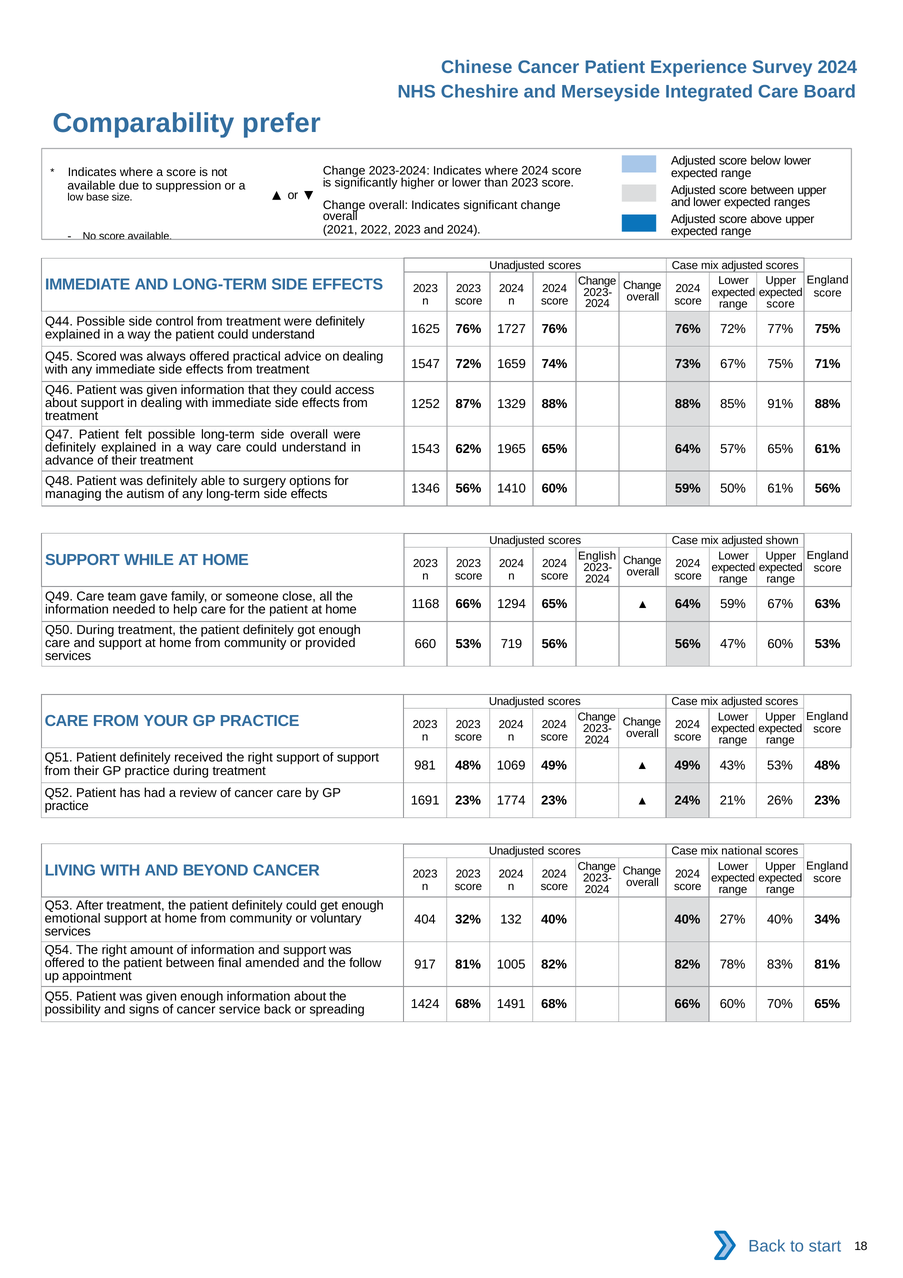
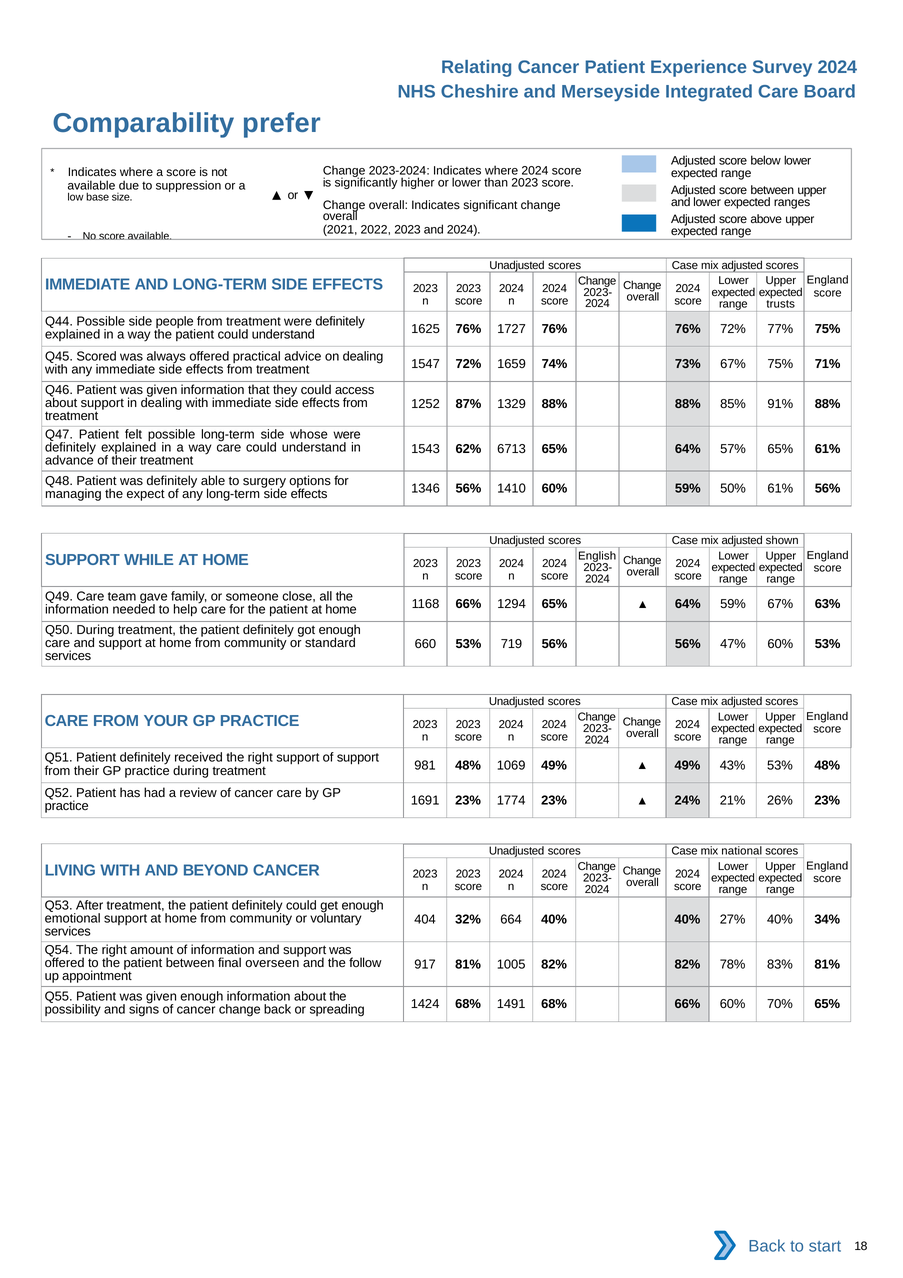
Chinese: Chinese -> Relating (477, 67)
score: score -> trusts (781, 304)
control: control -> people (175, 321)
side overall: overall -> whose (309, 435)
1965: 1965 -> 6713 (512, 449)
autism: autism -> expect (145, 494)
provided: provided -> standard (330, 643)
132: 132 -> 664 (511, 919)
amended: amended -> overseen (272, 963)
cancer service: service -> change (240, 1010)
